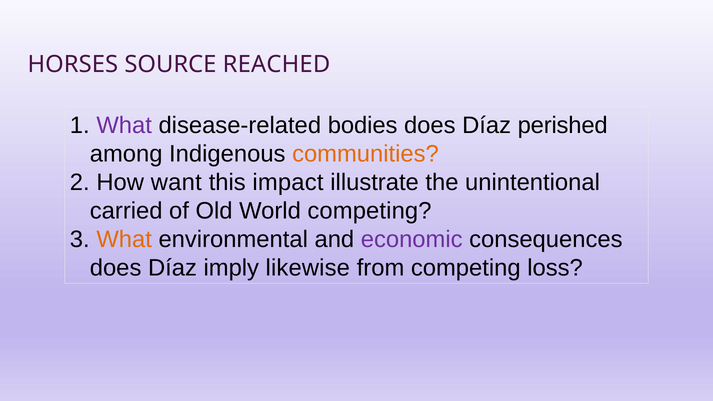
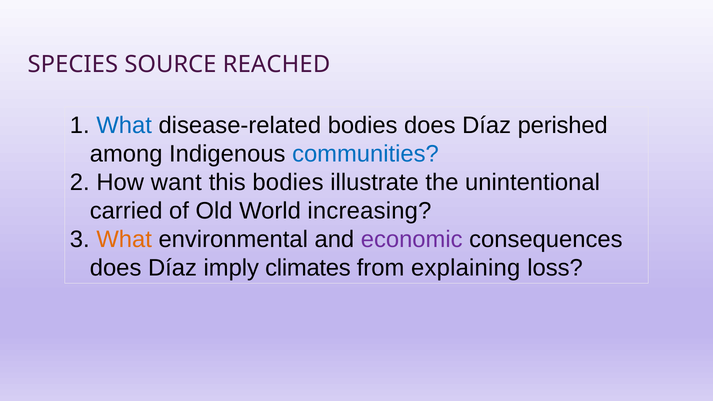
HORSES: HORSES -> SPECIES (73, 65)
What colour: purple -> blue (124, 126)
communities colour: orange -> blue (365, 154)
this impact: impact -> bodies (288, 183)
World competing: competing -> increasing (369, 211)
likewise: likewise -> climates (308, 268)
from competing: competing -> explaining (466, 268)
